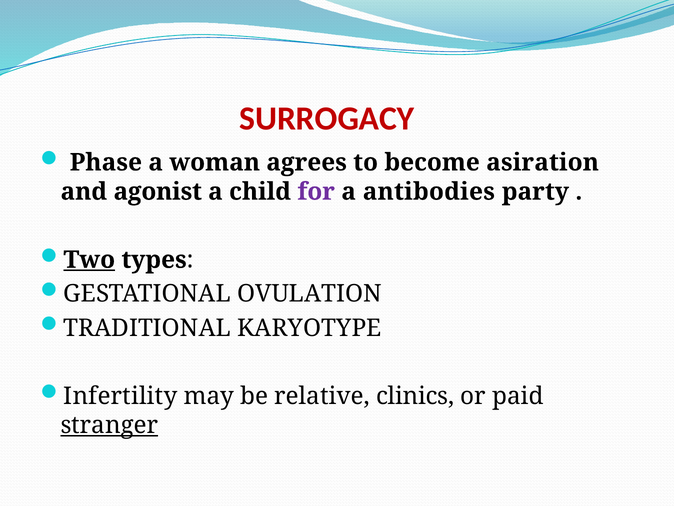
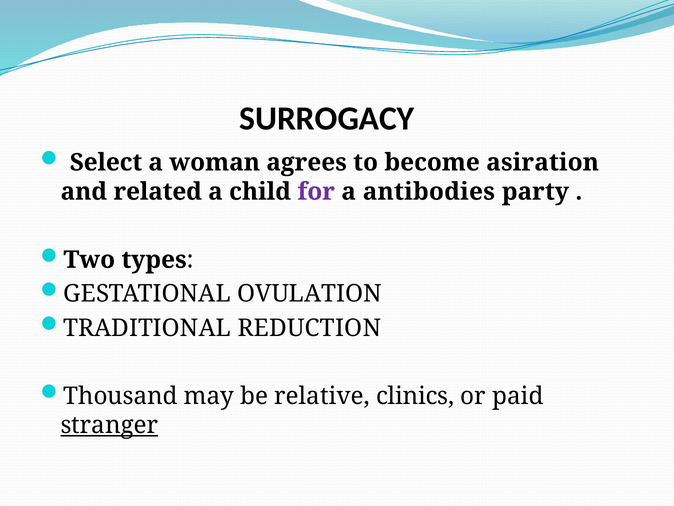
SURROGACY colour: red -> black (327, 118)
Phase: Phase -> Select (106, 162)
agonist: agonist -> related (158, 191)
Two underline: present -> none (89, 260)
KARYOTYPE: KARYOTYPE -> REDUCTION (309, 328)
Infertility: Infertility -> Thousand (121, 396)
